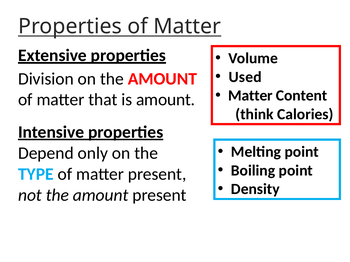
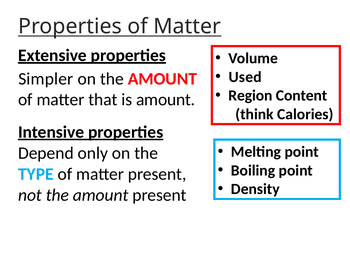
Division: Division -> Simpler (46, 79)
Matter: Matter -> Region (250, 96)
